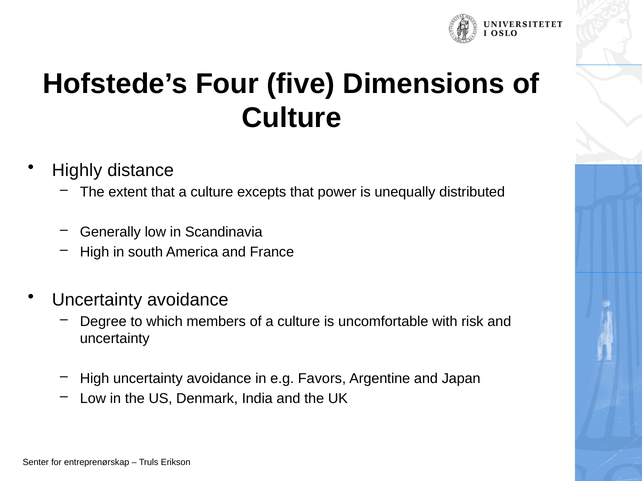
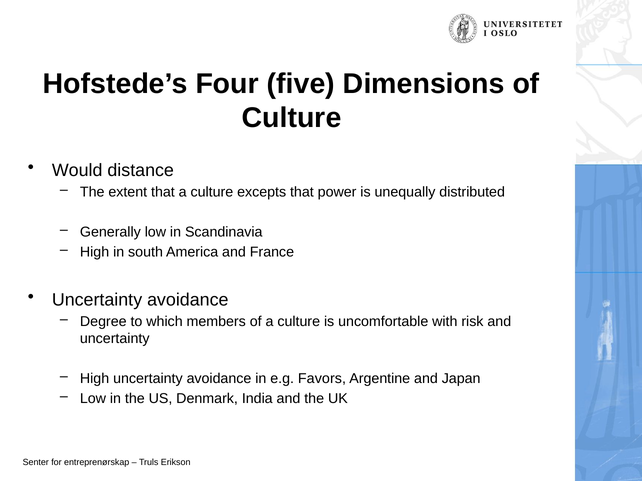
Highly: Highly -> Would (77, 170)
